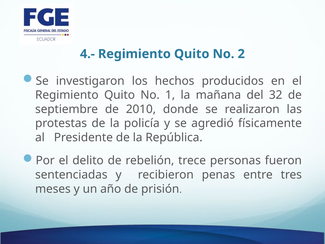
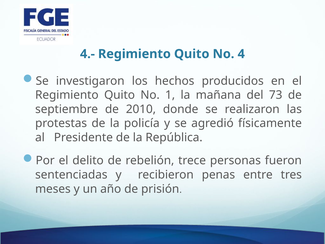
2: 2 -> 4 (241, 54)
32: 32 -> 73 (276, 95)
